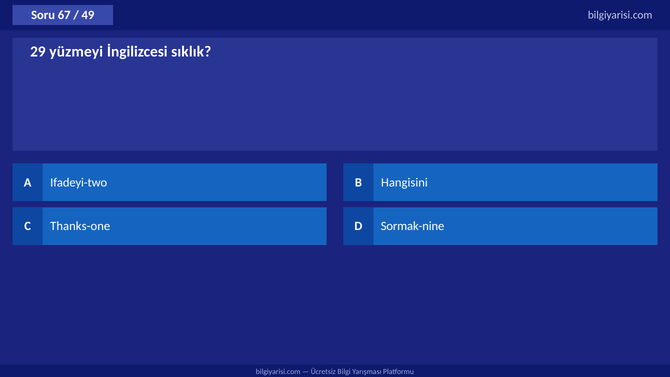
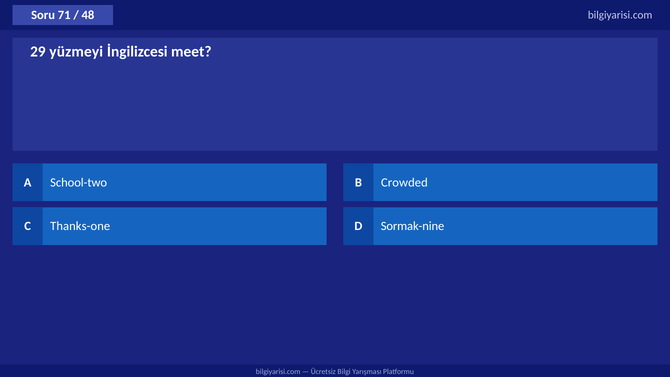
67: 67 -> 71 (64, 15)
49: 49 -> 48 (88, 15)
sıklık: sıklık -> meet (191, 52)
Ifadeyi-two: Ifadeyi-two -> School-two (79, 182)
Hangisini: Hangisini -> Crowded (404, 182)
